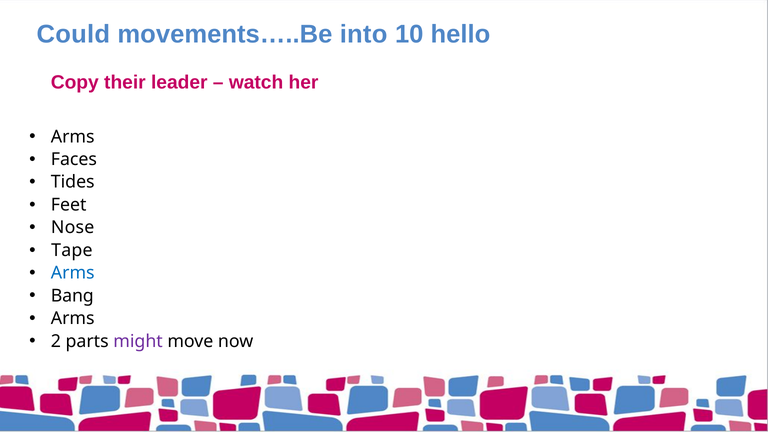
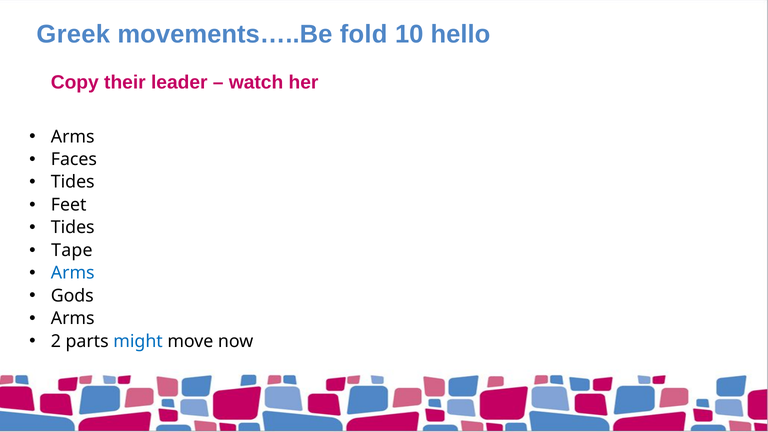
Could: Could -> Greek (73, 34)
into: into -> fold (364, 34)
Nose: Nose -> Tides (73, 228)
Bang: Bang -> Gods (72, 296)
might colour: purple -> blue (138, 341)
